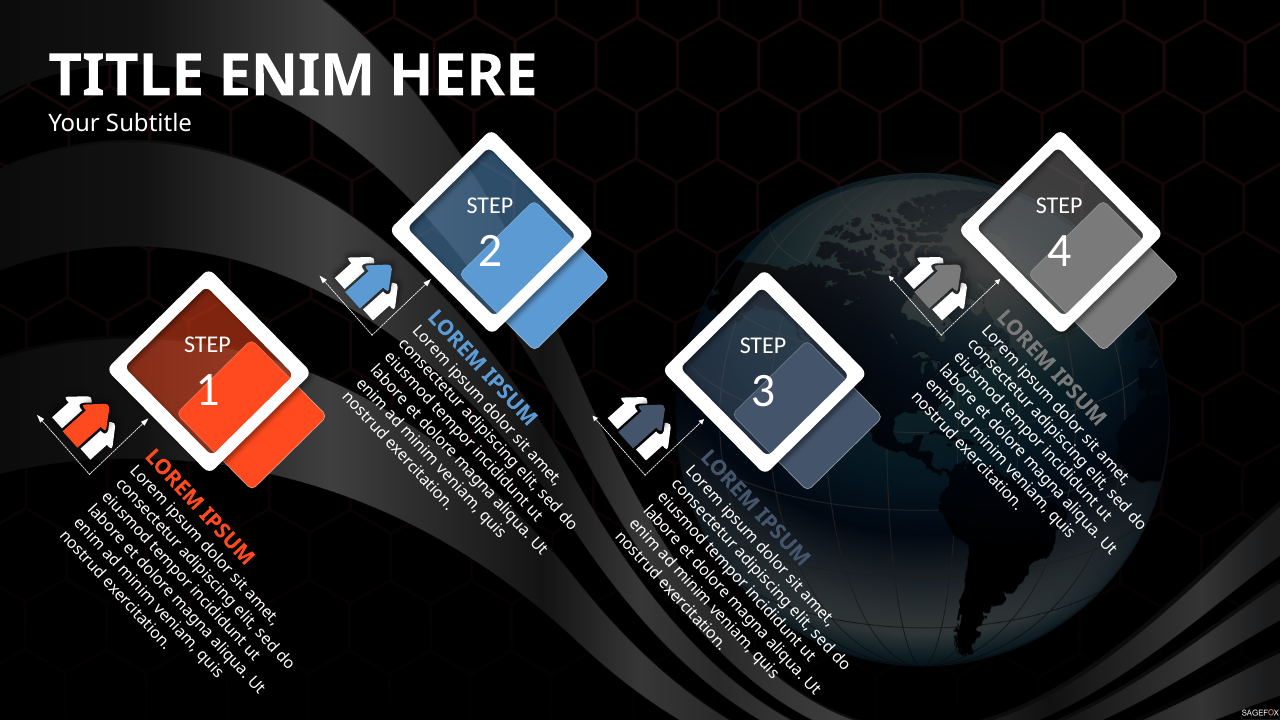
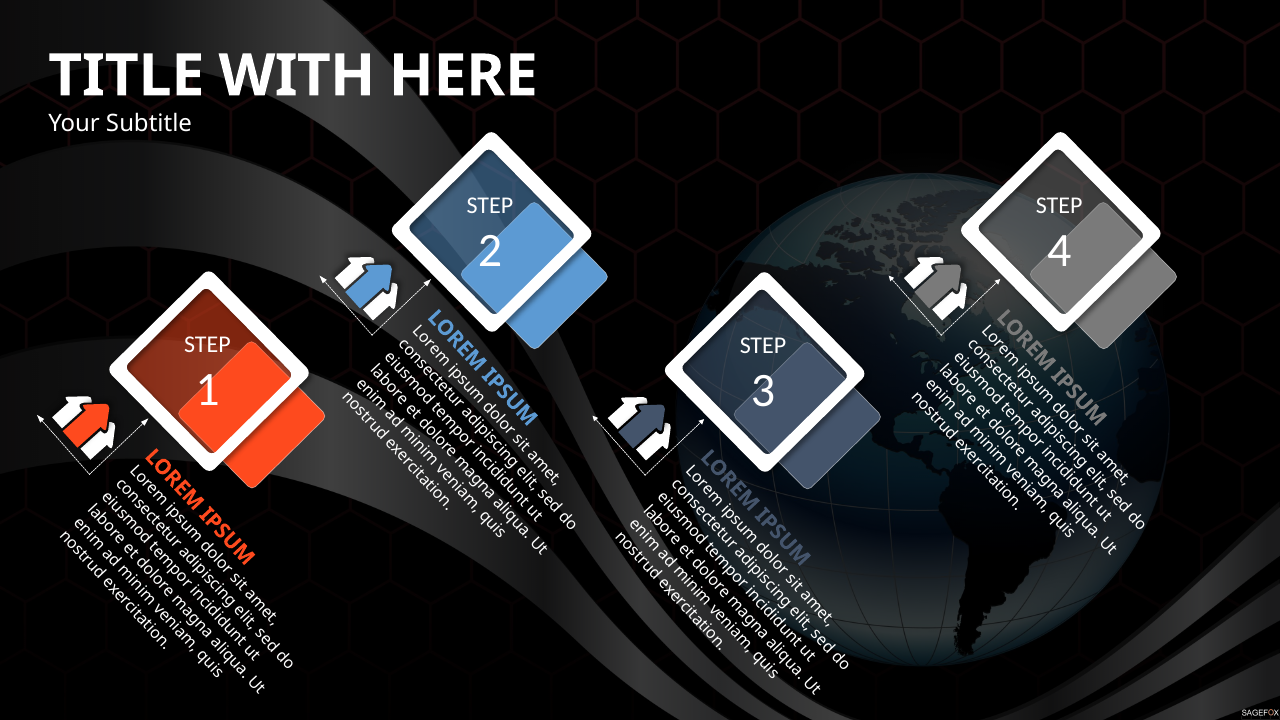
ENIM: ENIM -> WITH (297, 76)
